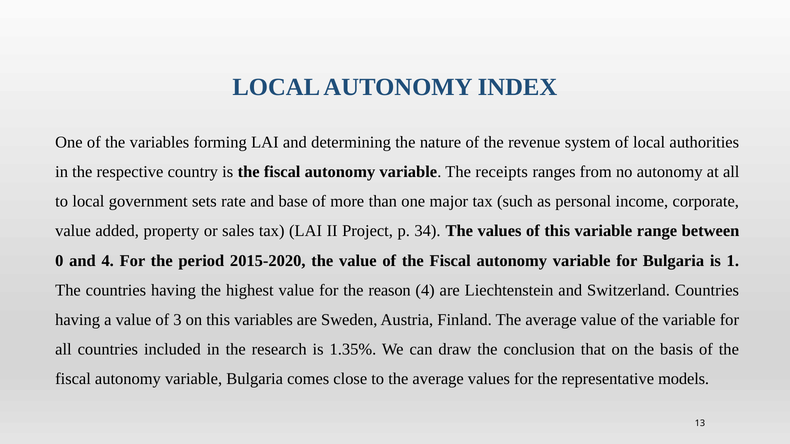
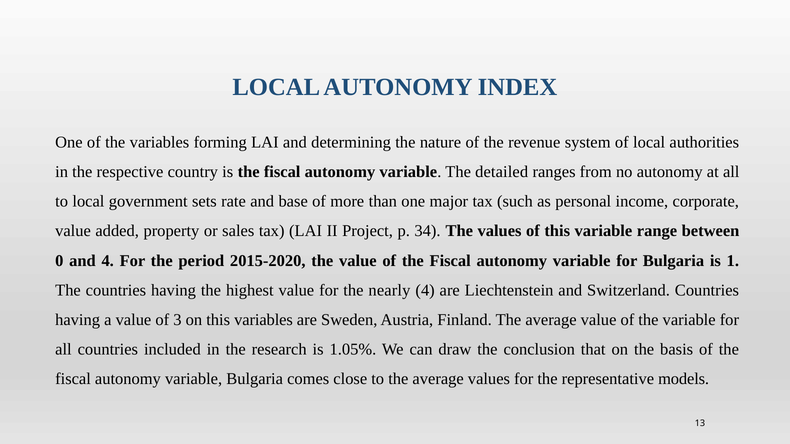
receipts: receipts -> detailed (502, 172)
reason: reason -> nearly (389, 291)
1.35%: 1.35% -> 1.05% (353, 350)
